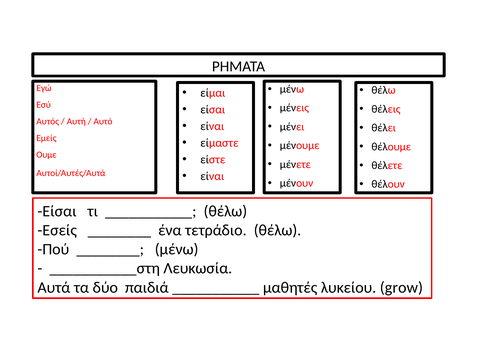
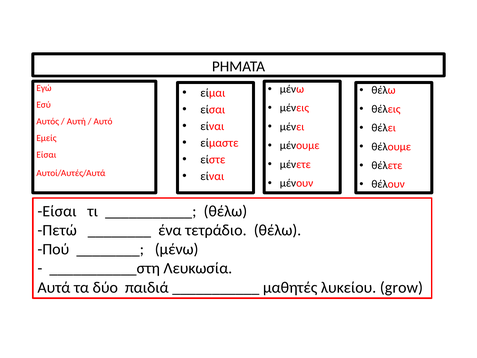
Ουμε: Ουμε -> Είσαι (46, 155)
Εσείς: Εσείς -> Πετώ (57, 230)
